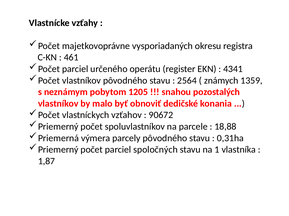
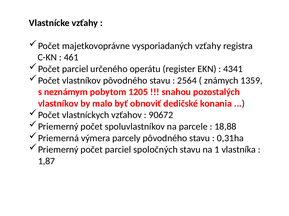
vysporiadaných okresu: okresu -> vzťahy (208, 46)
